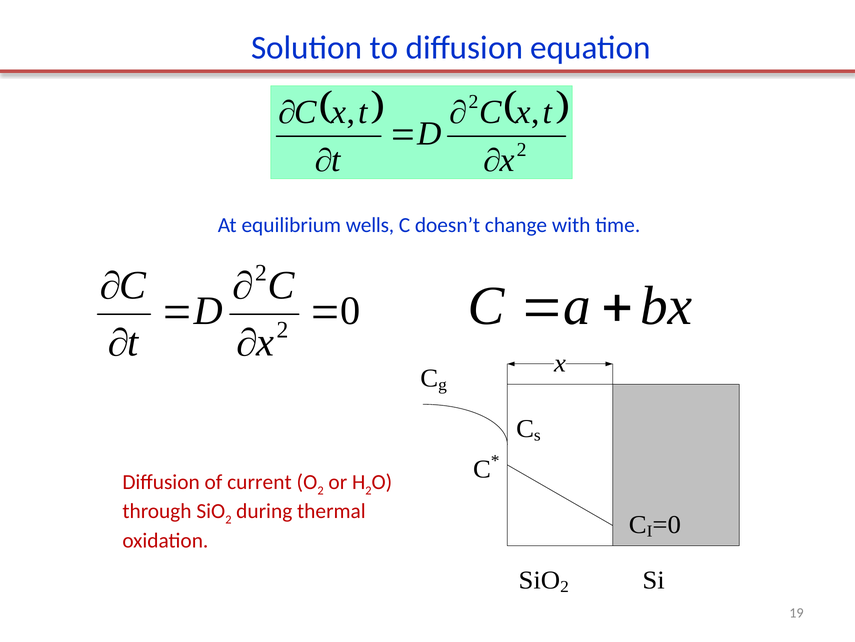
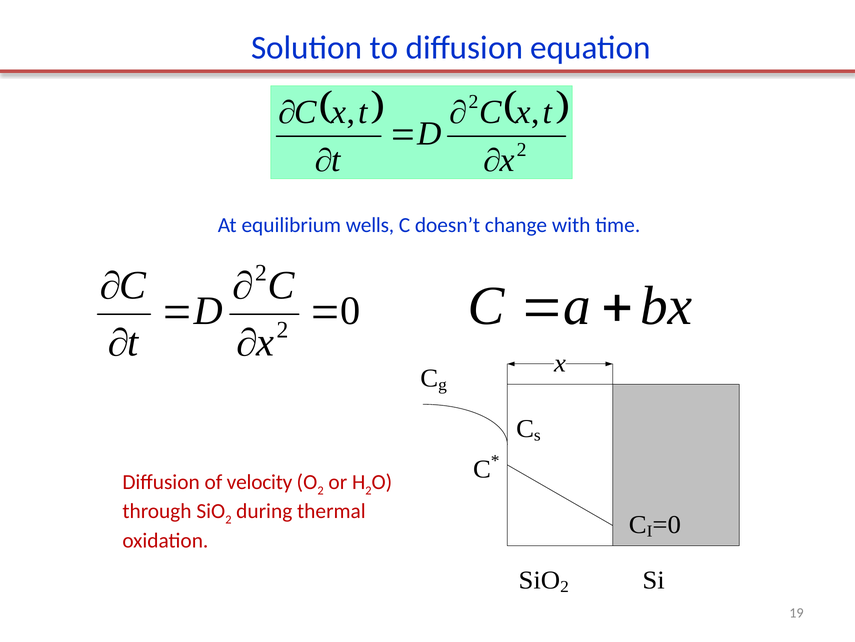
current: current -> velocity (260, 482)
